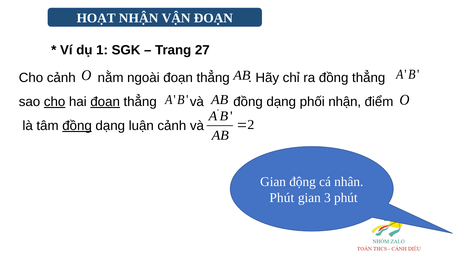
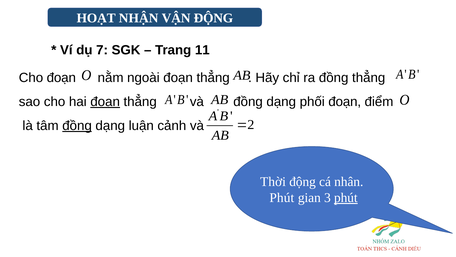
VẬN ĐOẠN: ĐOẠN -> ĐỘNG (213, 18)
1: 1 -> 7 (102, 50)
27: 27 -> 11 (202, 50)
Cho cảnh: cảnh -> đoạn (61, 78)
cho underline: present -> none (55, 102)
phối nhận: nhận -> đoạn (345, 102)
Gian: Gian -> Thời (273, 181)
phút underline: none -> present (346, 197)
